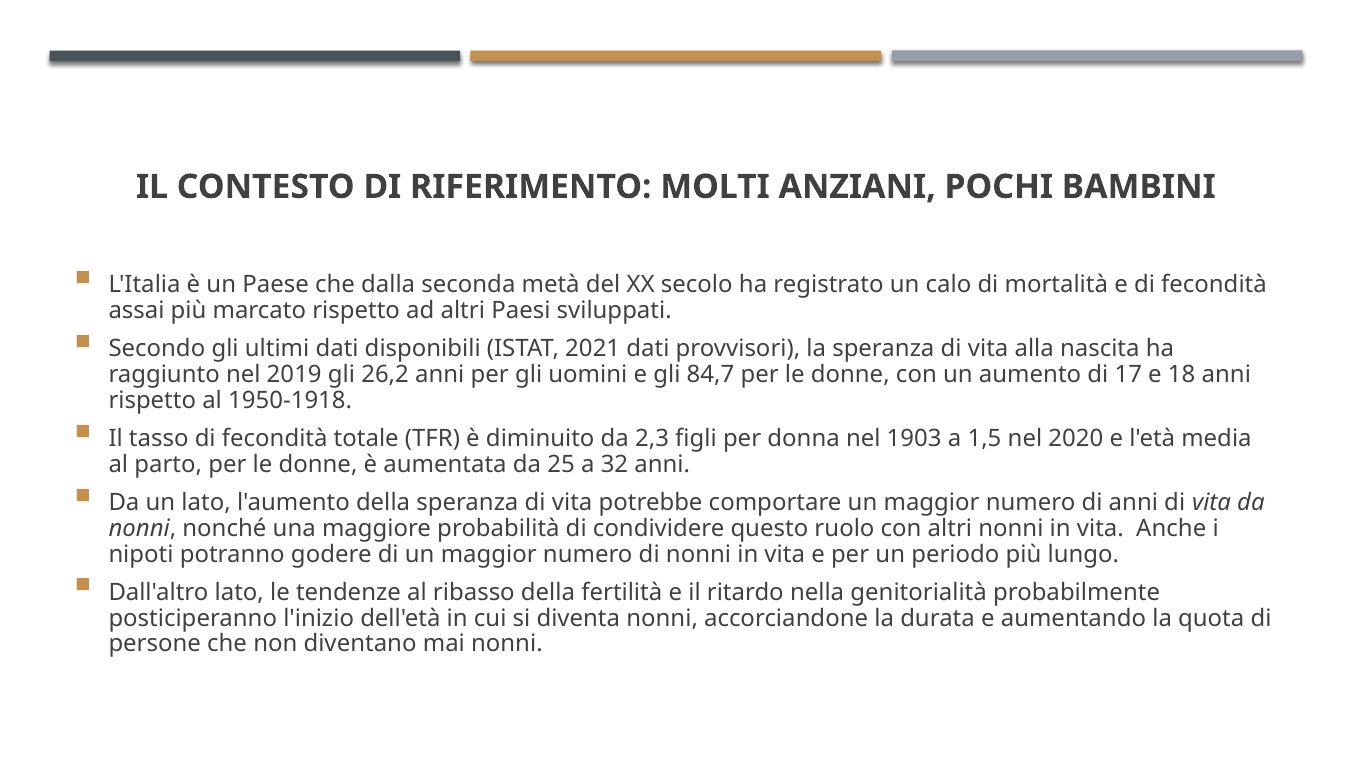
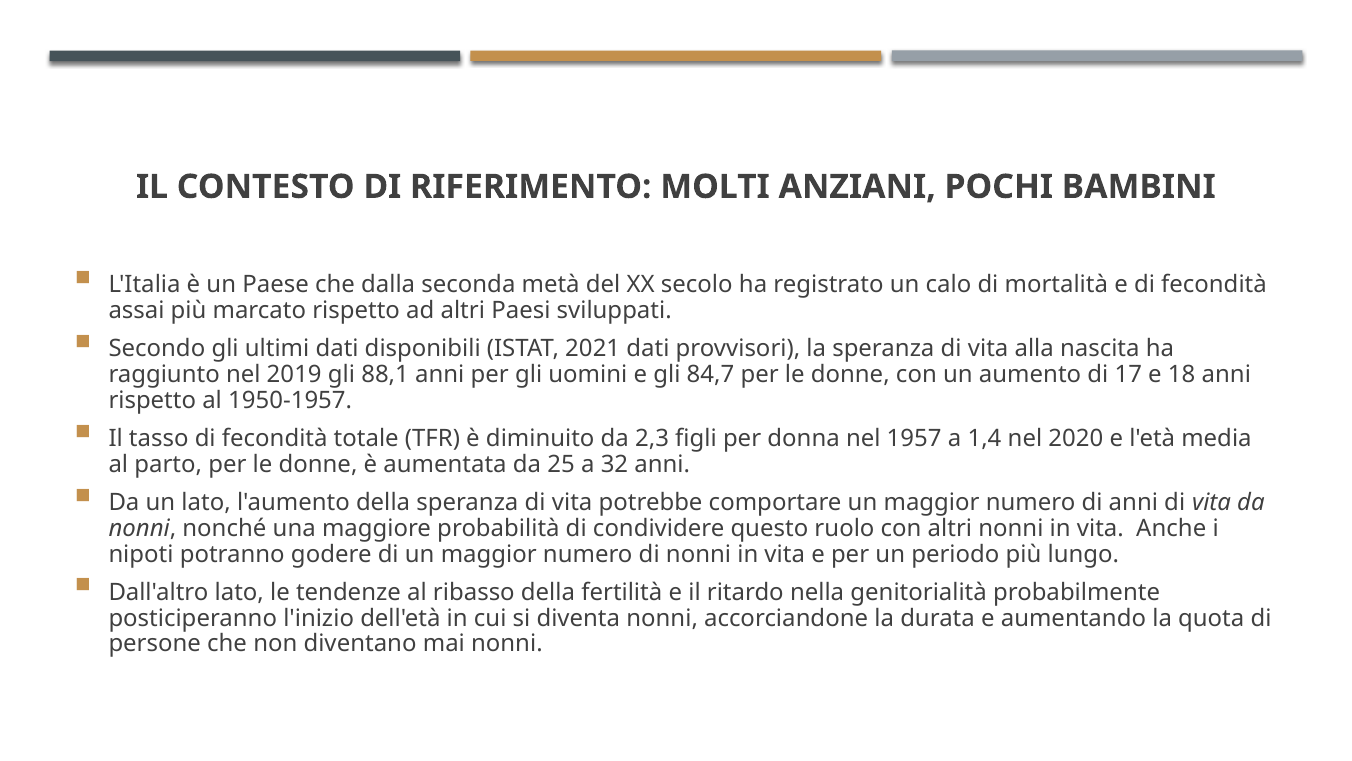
26,2: 26,2 -> 88,1 (385, 374)
1950-1918: 1950-1918 -> 1950-1957 (290, 400)
1903: 1903 -> 1957 (914, 438)
1,5: 1,5 -> 1,4 (985, 438)
